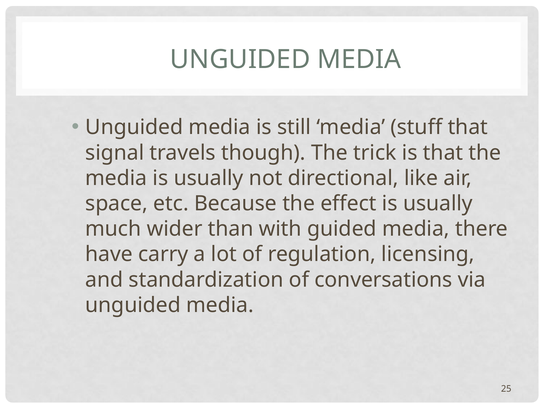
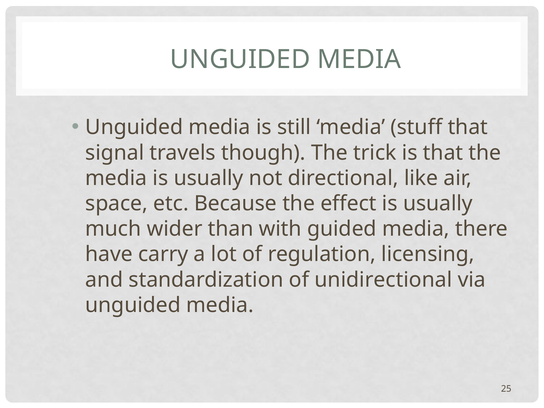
conversations: conversations -> unidirectional (383, 280)
